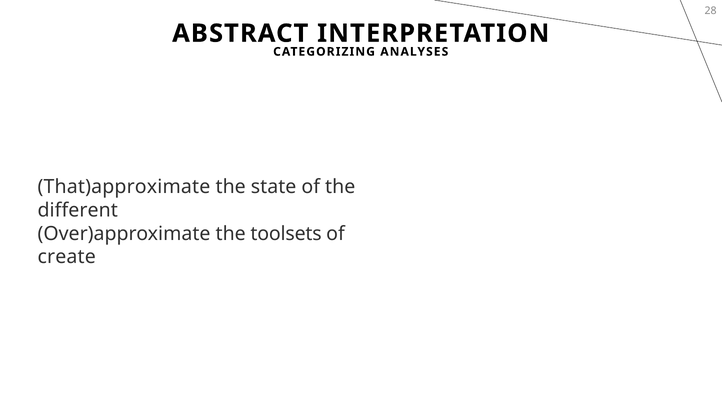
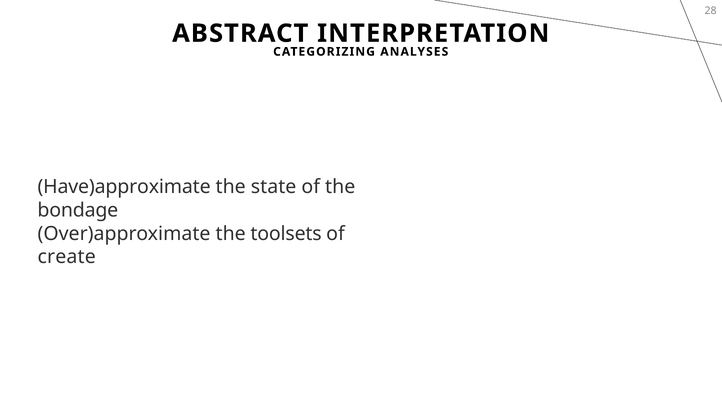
That)approximate: That)approximate -> Have)approximate (124, 187)
different: different -> bondage (78, 210)
